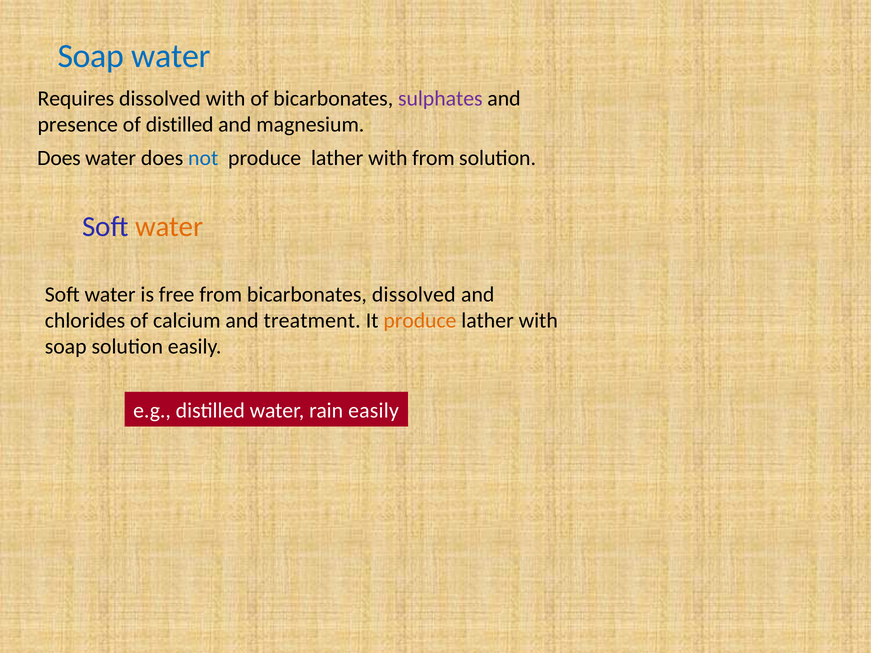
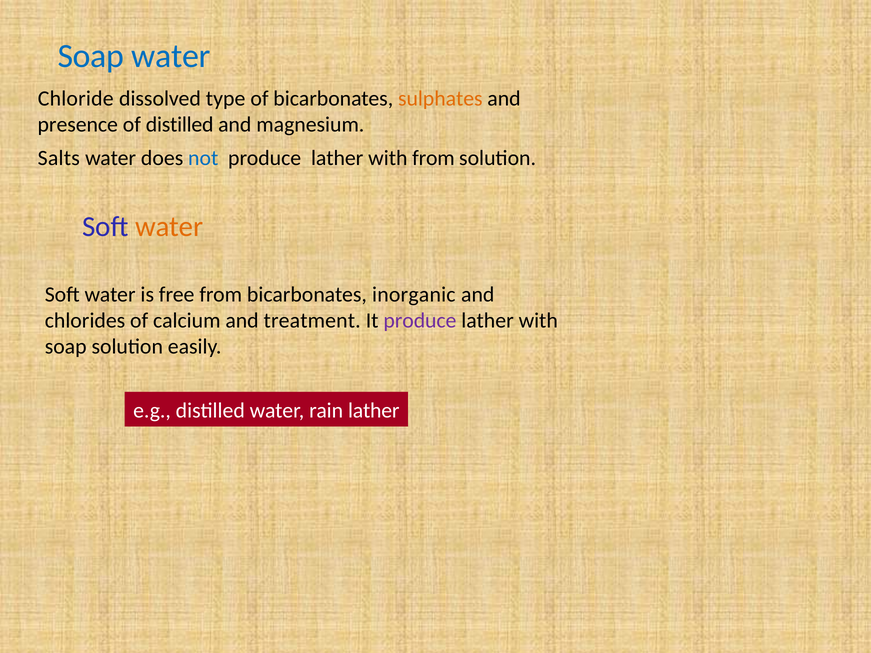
Requires: Requires -> Chloride (76, 99)
dissolved with: with -> type (226, 99)
sulphates colour: purple -> orange (440, 99)
Does: Does -> Salts (59, 158)
bicarbonates dissolved: dissolved -> inorganic (414, 295)
produce colour: orange -> purple (420, 321)
rain easily: easily -> lather (374, 411)
